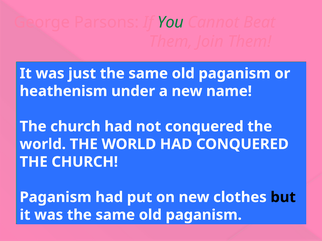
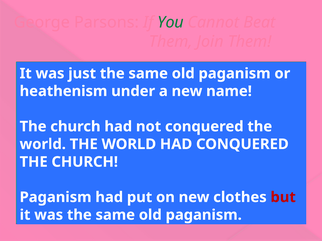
but colour: black -> red (283, 198)
